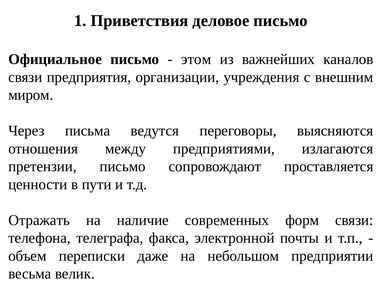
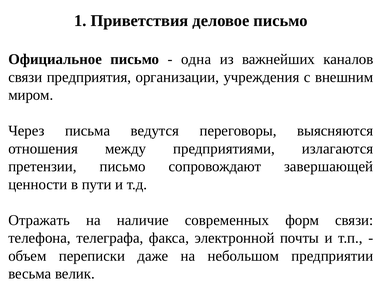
этом: этом -> одна (196, 59)
проставляется: проставляется -> завершающей (329, 166)
